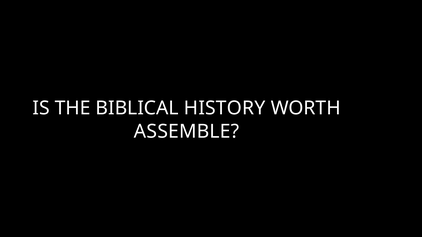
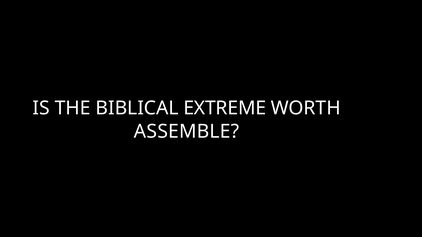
HISTORY: HISTORY -> EXTREME (225, 108)
